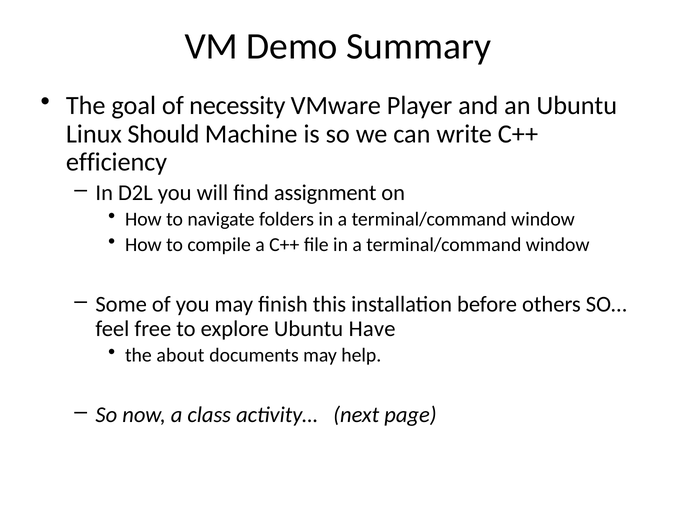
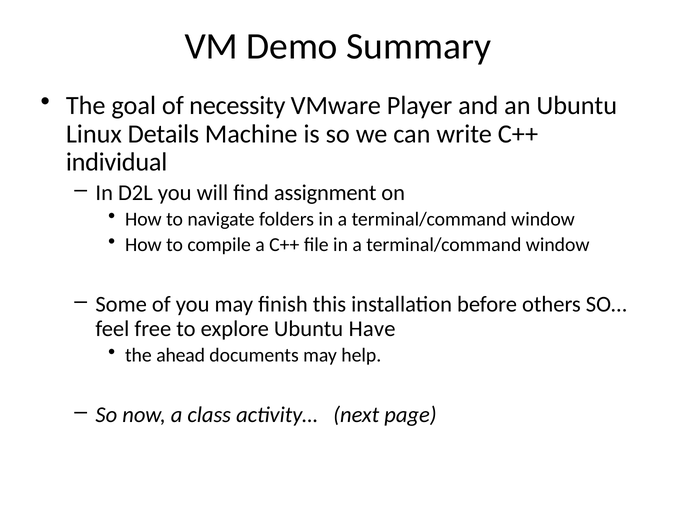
Should: Should -> Details (163, 134)
efficiency: efficiency -> individual (117, 162)
about: about -> ahead (181, 355)
